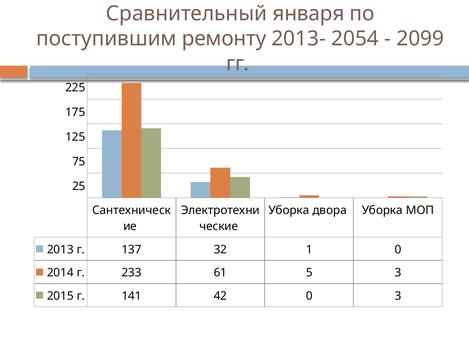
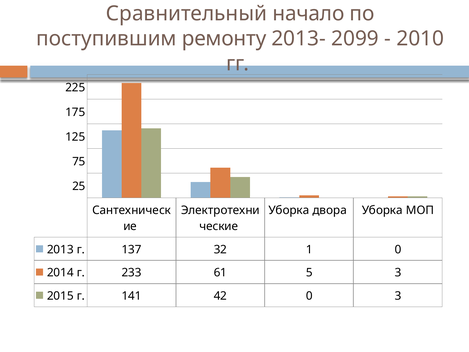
января: января -> начало (308, 14)
2054: 2054 -> 2099 (355, 39)
2099: 2099 -> 2010 (420, 39)
